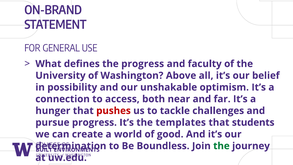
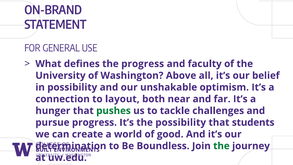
access: access -> layout (122, 99)
pushes colour: red -> green (113, 111)
the templates: templates -> possibility (181, 122)
